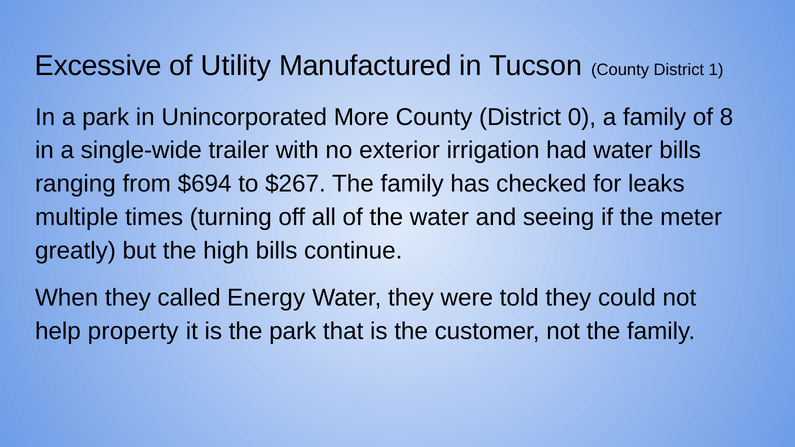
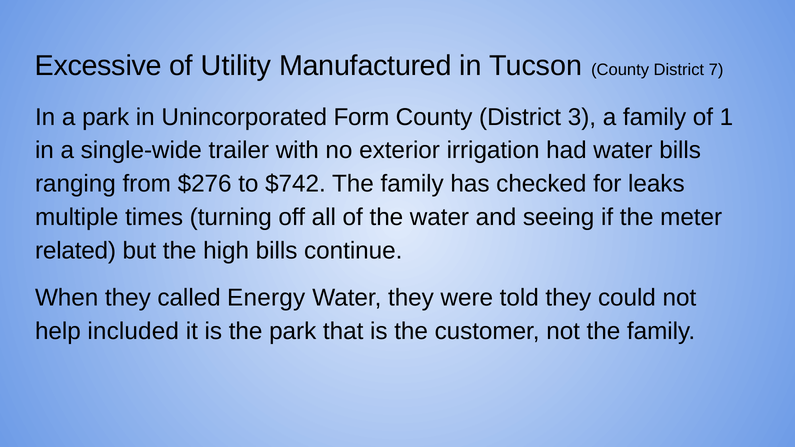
1: 1 -> 7 (716, 70)
More: More -> Form (362, 117)
0: 0 -> 3 (582, 117)
8: 8 -> 1 (726, 117)
$694: $694 -> $276 (205, 184)
$267: $267 -> $742 (295, 184)
greatly: greatly -> related (76, 251)
property: property -> included (133, 331)
